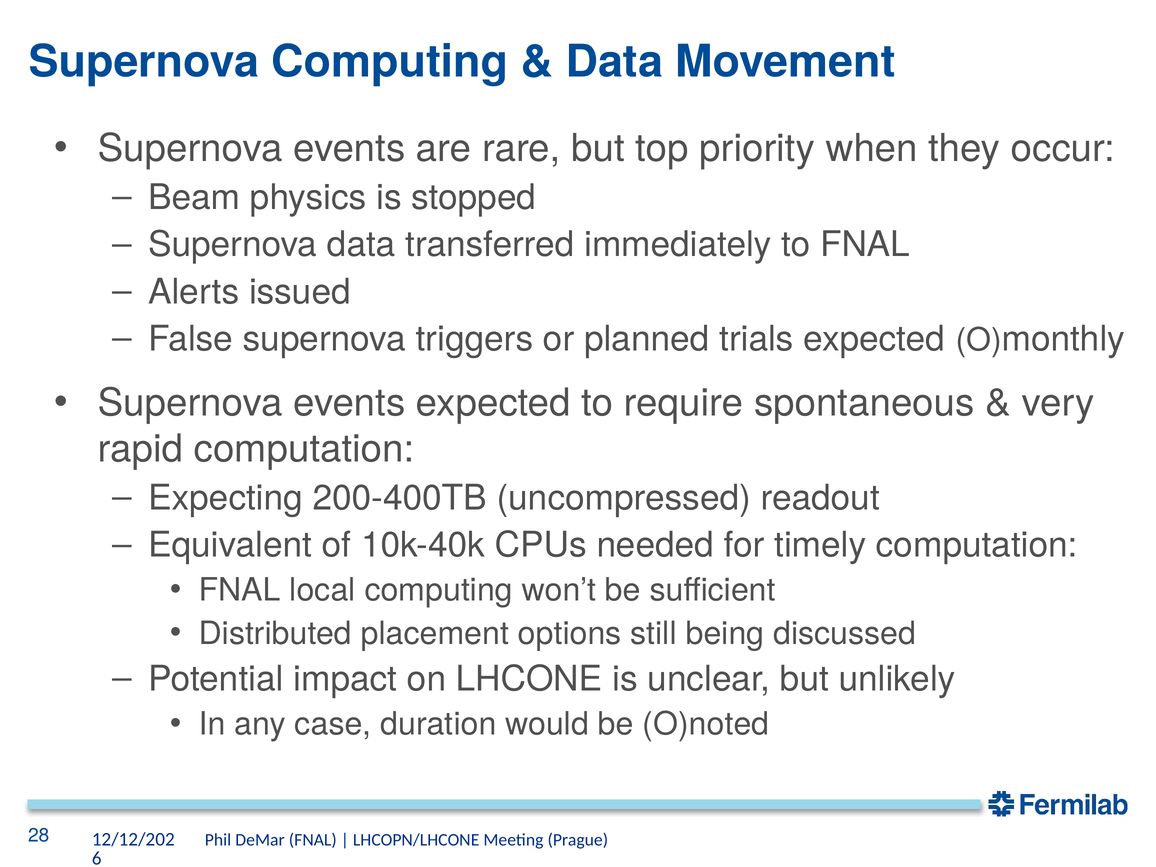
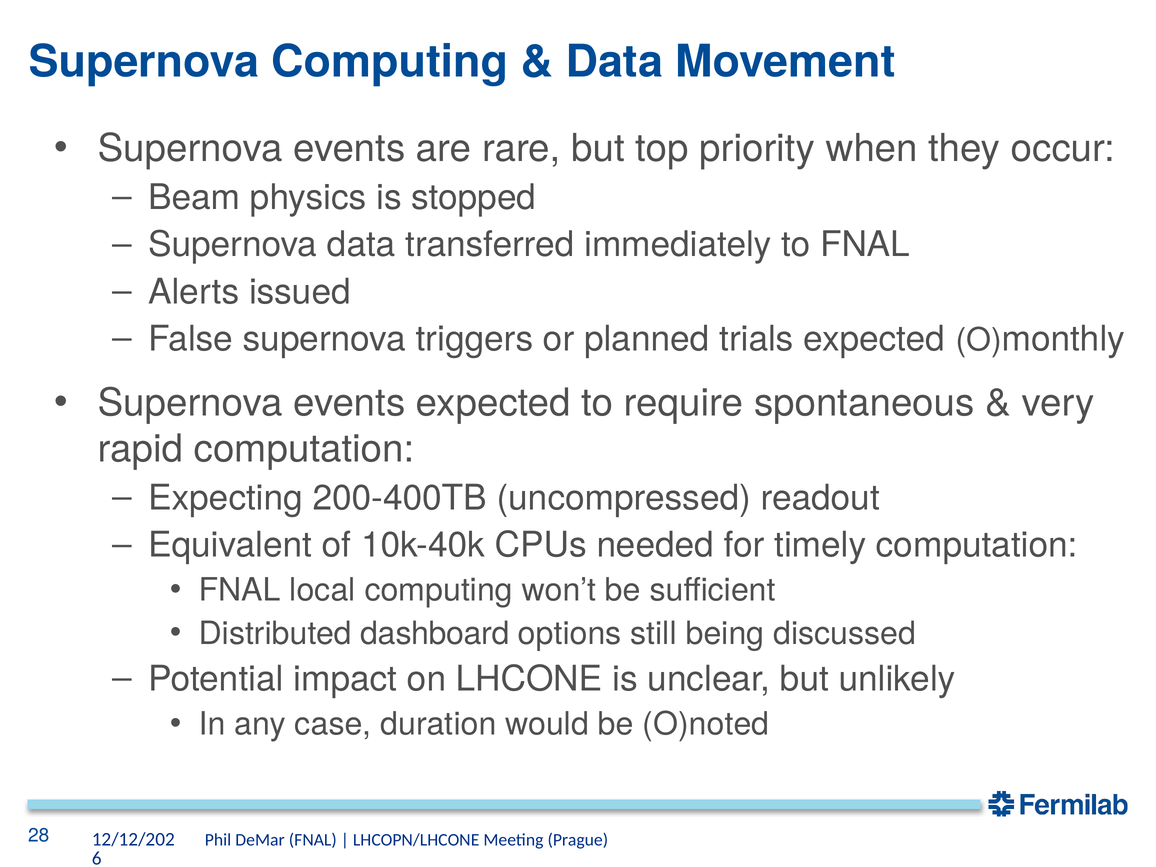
placement: placement -> dashboard (435, 634)
